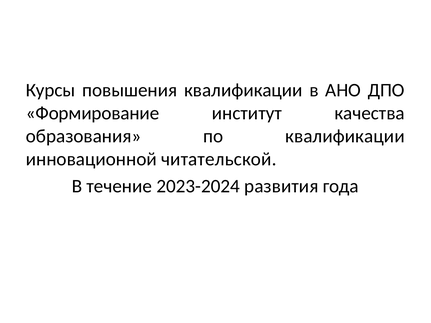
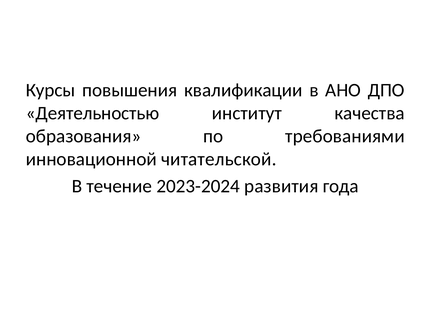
Формирование: Формирование -> Деятельностью (93, 113)
по квалификации: квалификации -> требованиями (345, 136)
